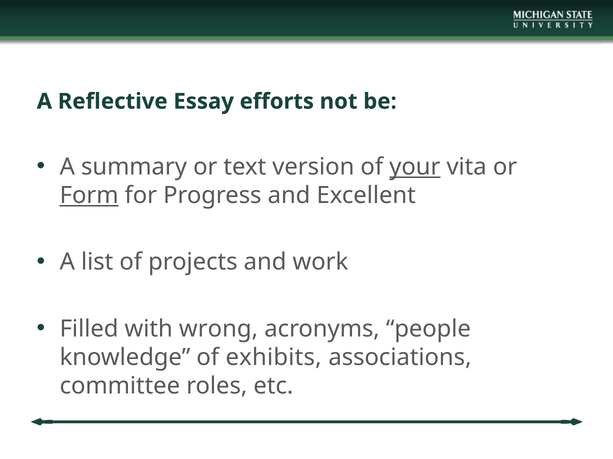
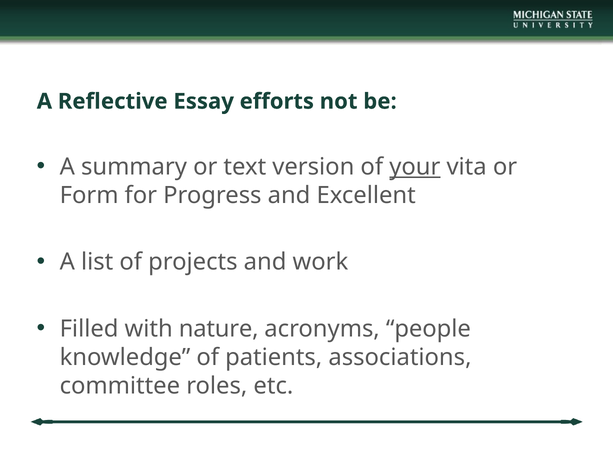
Form underline: present -> none (89, 196)
wrong: wrong -> nature (219, 329)
exhibits: exhibits -> patients (274, 358)
